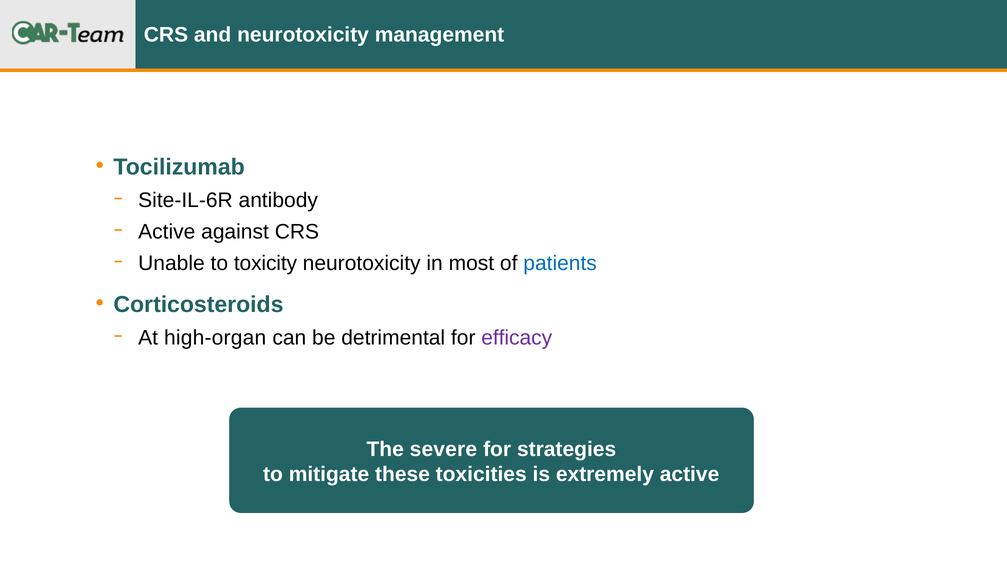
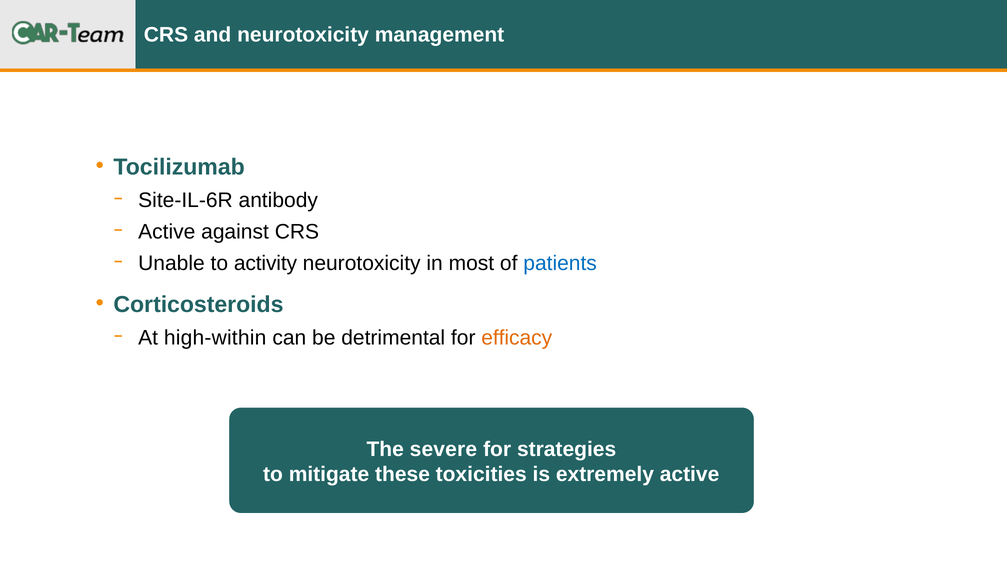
toxicity: toxicity -> activity (265, 263)
high-organ: high-organ -> high-within (215, 337)
efficacy colour: purple -> orange (517, 337)
